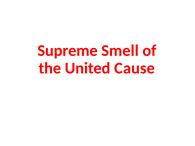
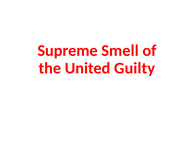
Cause: Cause -> Guilty (135, 68)
